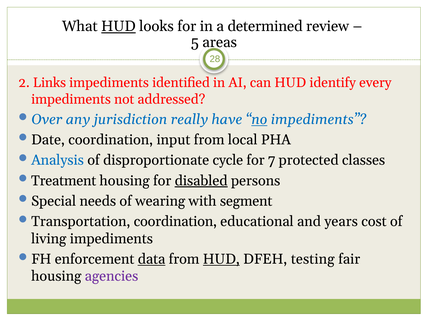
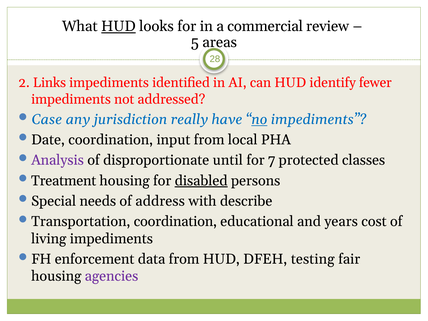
determined: determined -> commercial (265, 26)
every: every -> fewer (375, 83)
Over: Over -> Case (47, 119)
Analysis colour: blue -> purple (58, 160)
cycle: cycle -> until (228, 160)
wearing: wearing -> address (160, 201)
segment: segment -> describe (246, 201)
data underline: present -> none (152, 259)
HUD underline: present -> none (221, 259)
